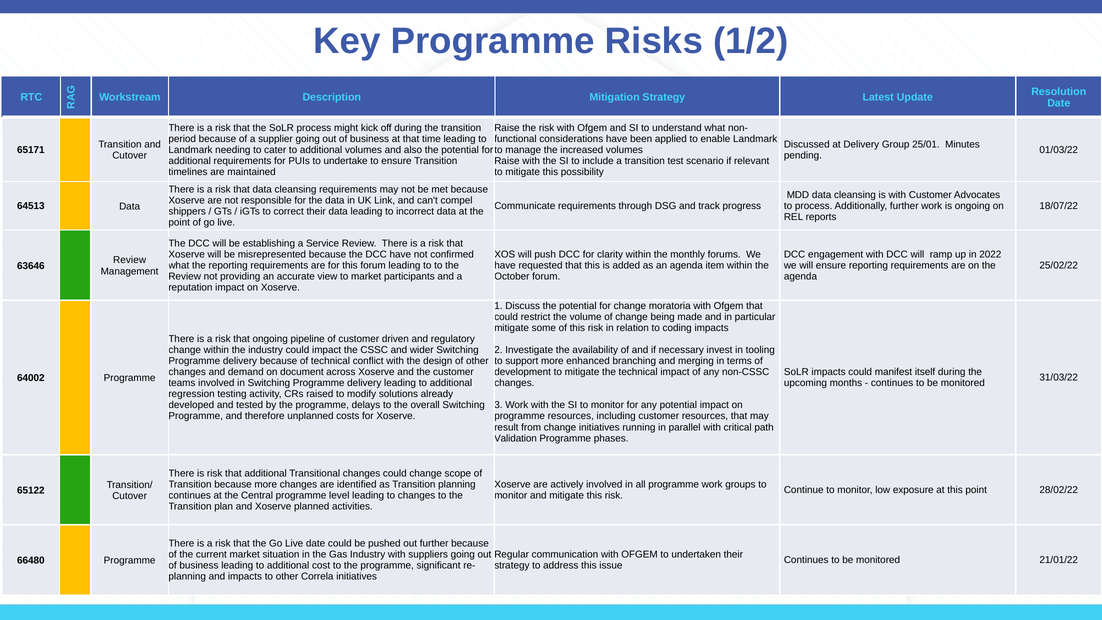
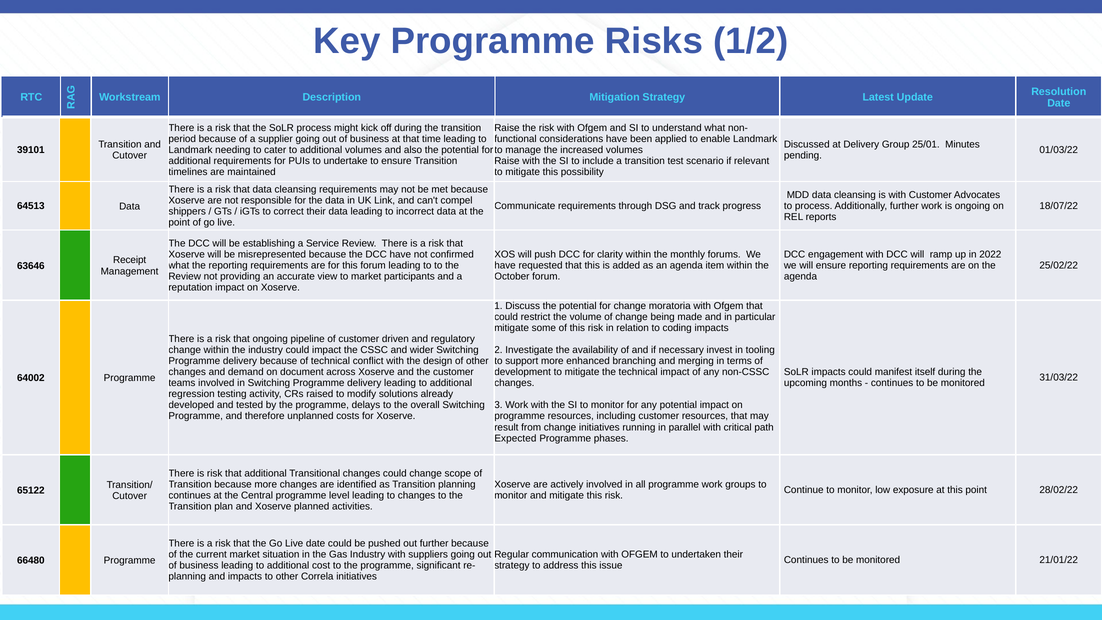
65171: 65171 -> 39101 (31, 150)
Review: Review -> Receipt (130, 260)
Validation: Validation -> Expected (515, 438)
